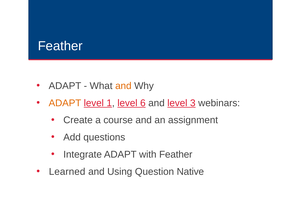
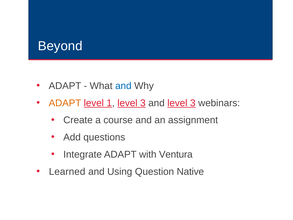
Feather: Feather -> Beyond (60, 46)
and colour: orange -> blue (123, 86)
1 level 6: 6 -> 3 (143, 103)
with Feather: Feather -> Ventura (176, 154)
